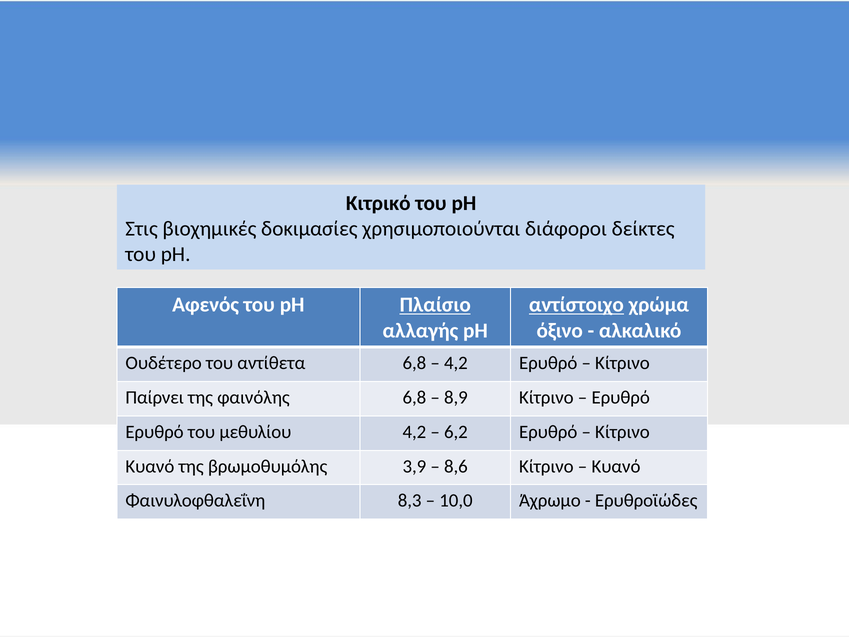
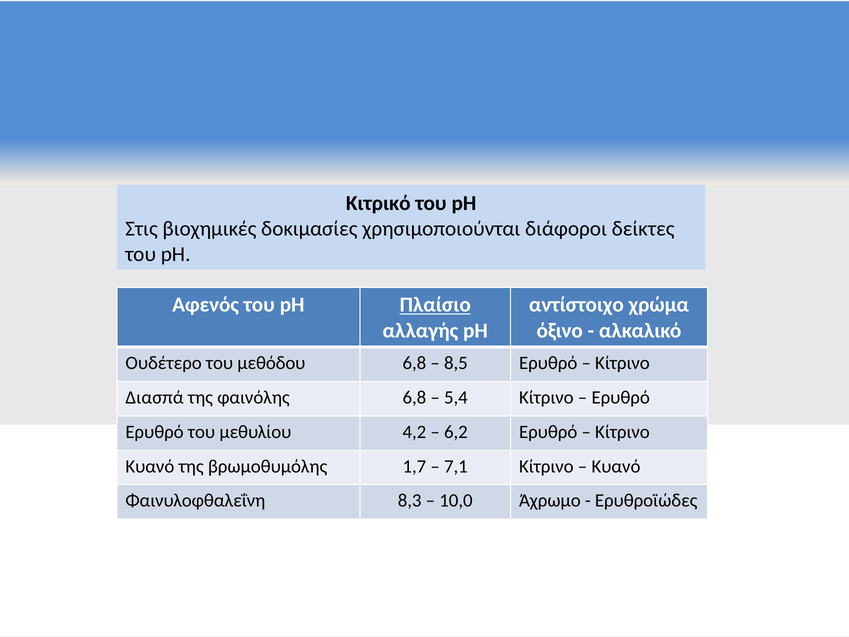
αντίστοιχο underline: present -> none (576, 305)
αντίθετα: αντίθετα -> μεθόδου (271, 363)
4,2: 4,2 -> 8,5 (456, 363)
Παίρνει: Παίρνει -> Διασπά (155, 397)
8,9: 8,9 -> 5,4 (456, 397)
3,9: 3,9 -> 1,7 (414, 466)
8,6: 8,6 -> 7,1 (456, 466)
